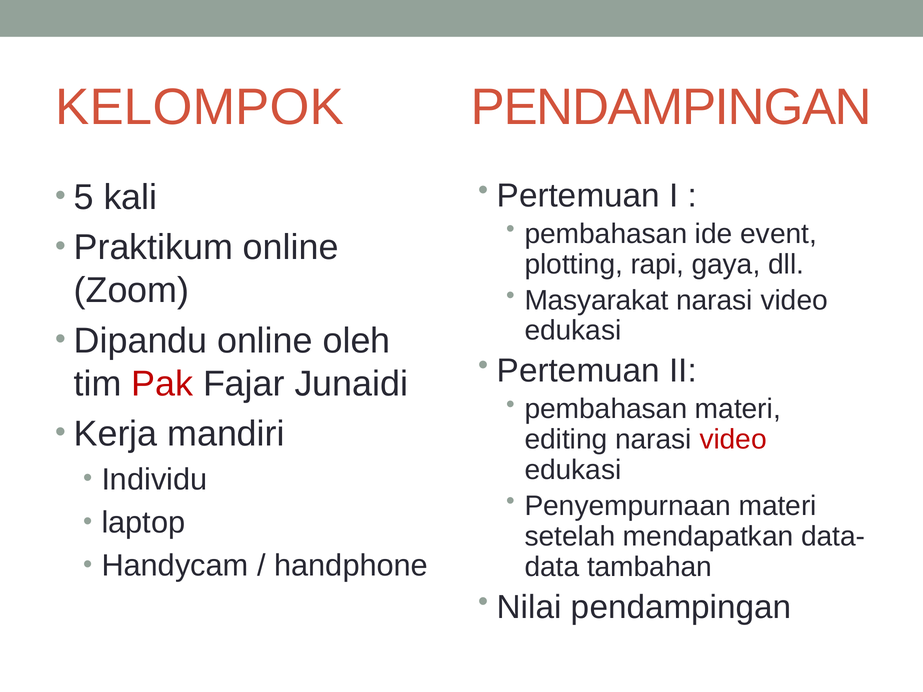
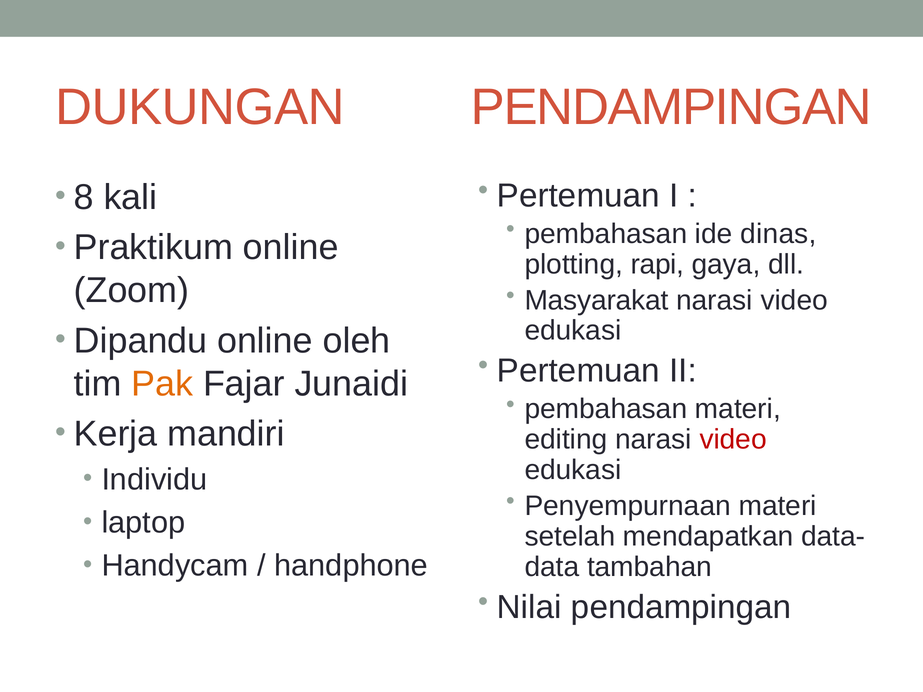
KELOMPOK: KELOMPOK -> DUKUNGAN (200, 107)
5: 5 -> 8 (84, 197)
event: event -> dinas (778, 234)
Pak colour: red -> orange (162, 384)
